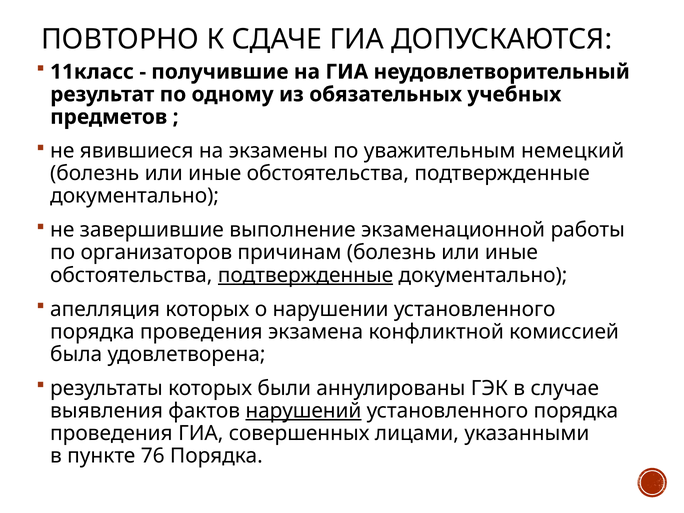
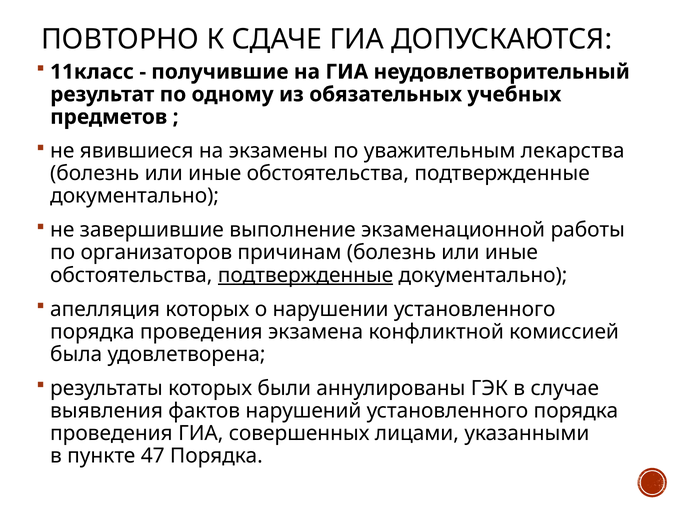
немецкий: немецкий -> лекарства (573, 151)
нарушений underline: present -> none (303, 411)
76: 76 -> 47 (153, 456)
